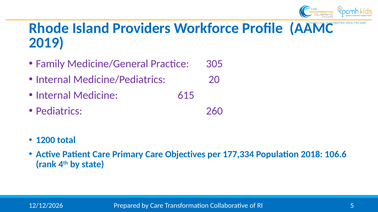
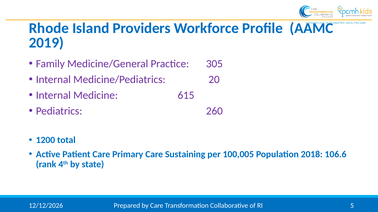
Objectives: Objectives -> Sustaining (185, 155)
177,334: 177,334 -> 100,005 (238, 155)
